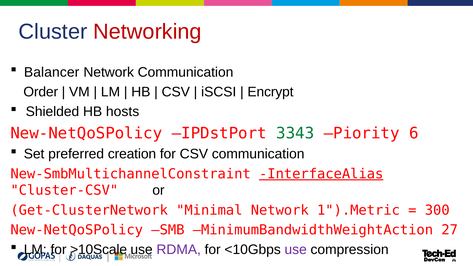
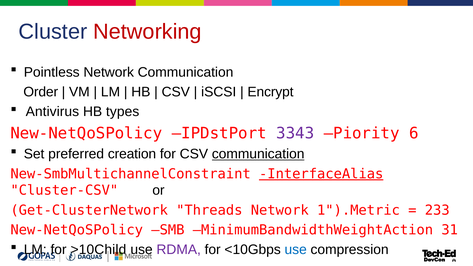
Balancer: Balancer -> Pointless (52, 72)
Shielded: Shielded -> Antivirus (52, 112)
hosts: hosts -> types (123, 112)
3343 colour: green -> purple (295, 133)
communication underline: none -> present (258, 154)
Minimal: Minimal -> Threads (209, 210)
300: 300 -> 233 (437, 210)
27: 27 -> 31 (450, 230)
>10Scale: >10Scale -> >10Child (98, 250)
use colour: purple -> blue (296, 250)
